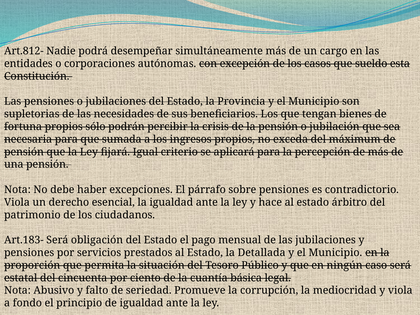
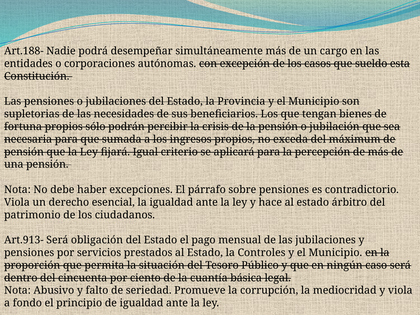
Art.812-: Art.812- -> Art.188- (24, 51)
Art.183-: Art.183- -> Art.913- (24, 240)
Detallada: Detallada -> Controles (262, 253)
estatal: estatal -> dentro (21, 278)
